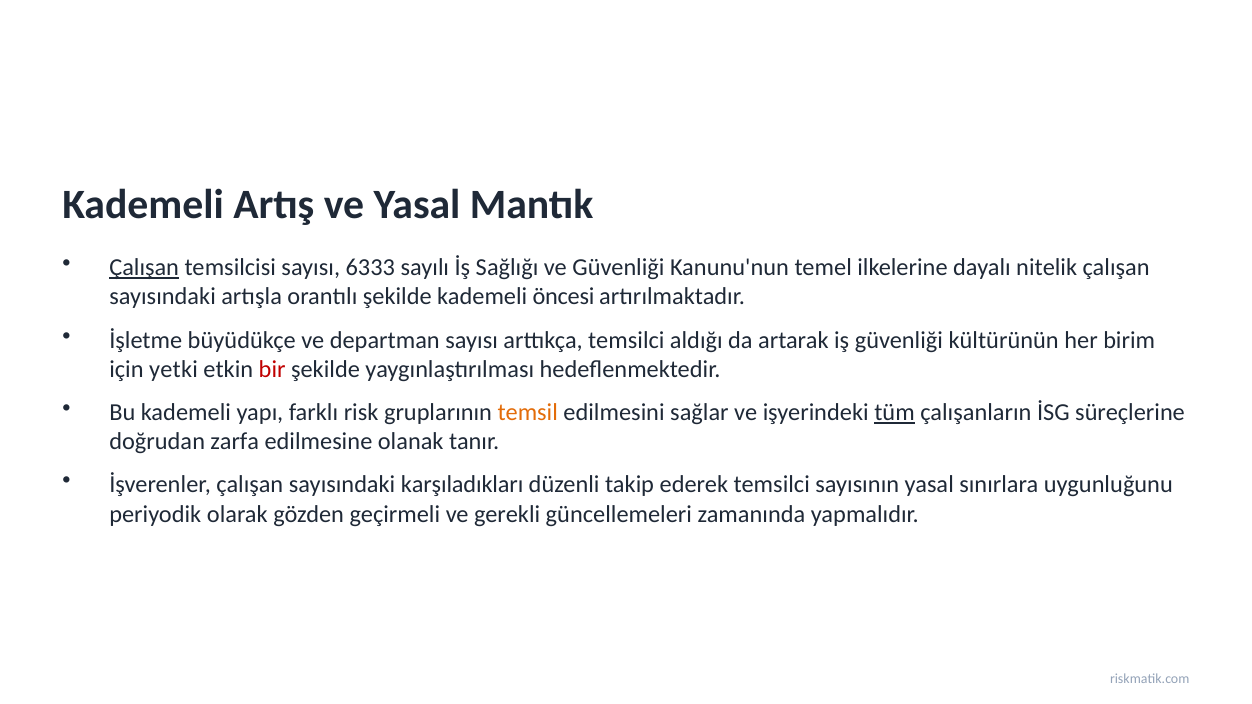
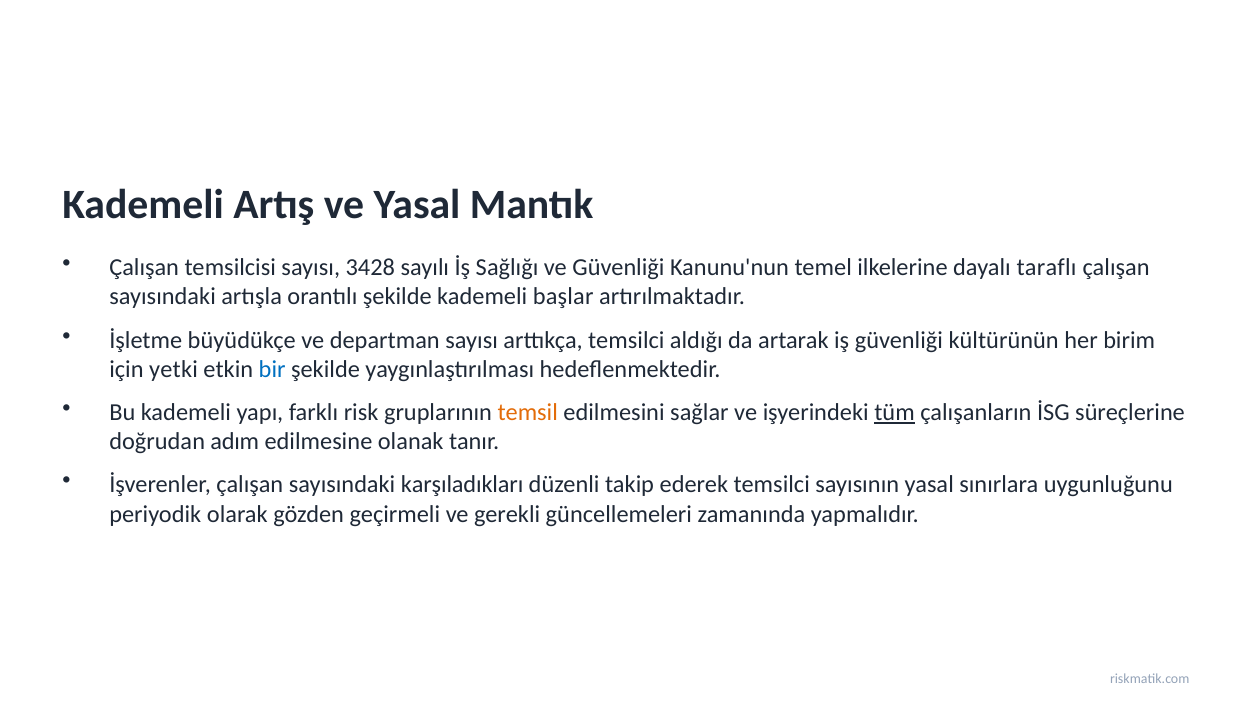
Çalışan underline: present -> none (144, 268)
6333: 6333 -> 3428 (370, 268)
nitelik: nitelik -> taraflı (1047, 268)
öncesi: öncesi -> başlar (563, 297)
bir colour: red -> blue (272, 369)
zarfa: zarfa -> adım (235, 442)
